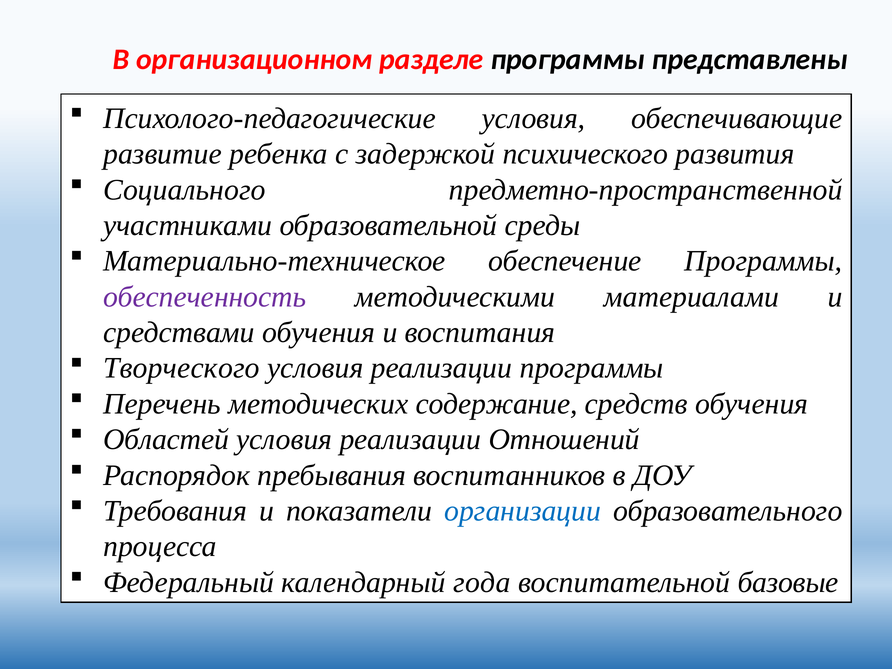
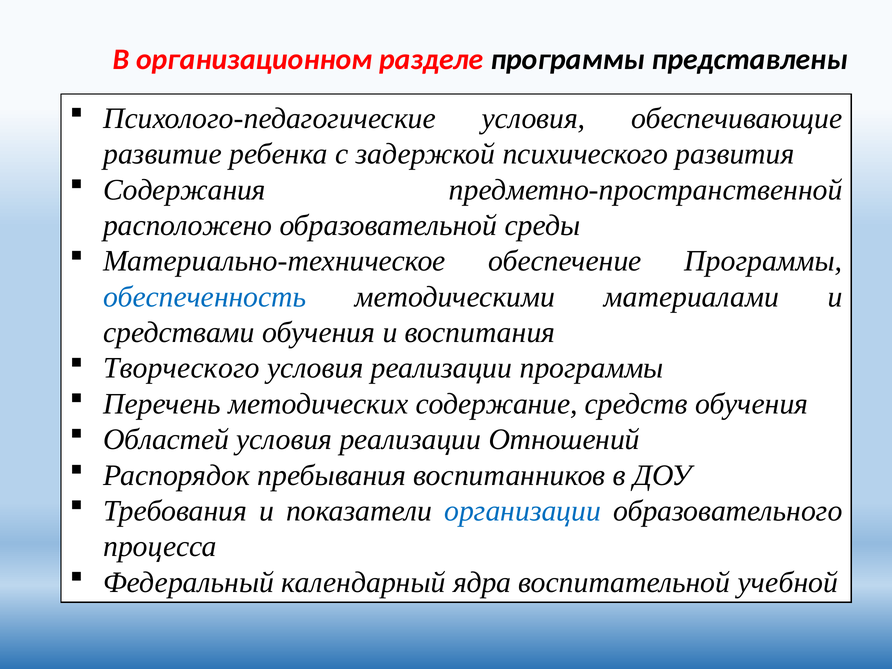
Социального: Социального -> Содержания (184, 190)
участниками: участниками -> расположено (188, 225)
обеспеченность colour: purple -> blue (205, 297)
года: года -> ядра (482, 582)
базовые: базовые -> учебной (788, 582)
